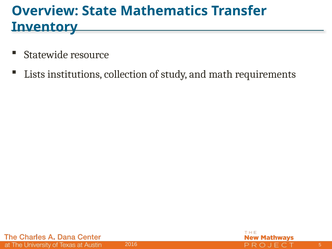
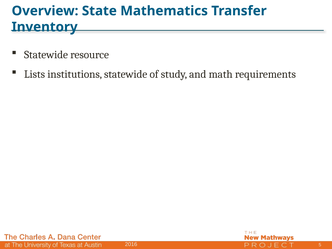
institutions collection: collection -> statewide (126, 74)
